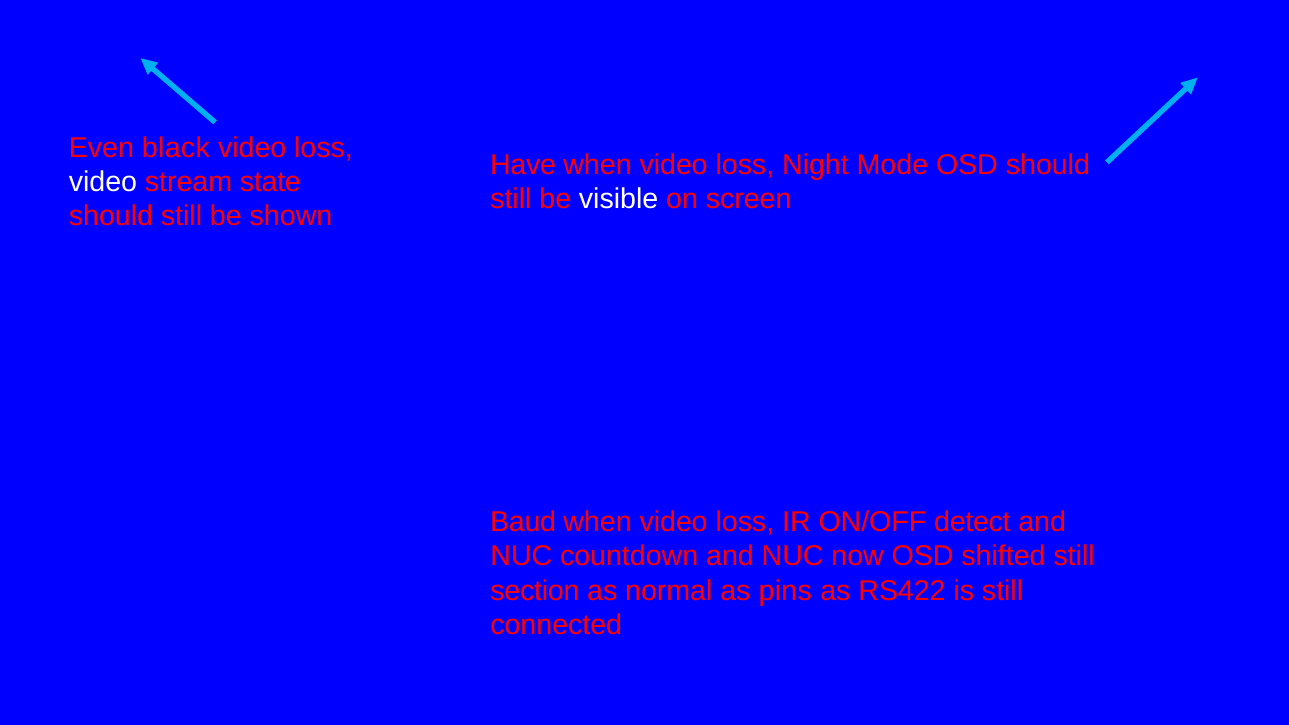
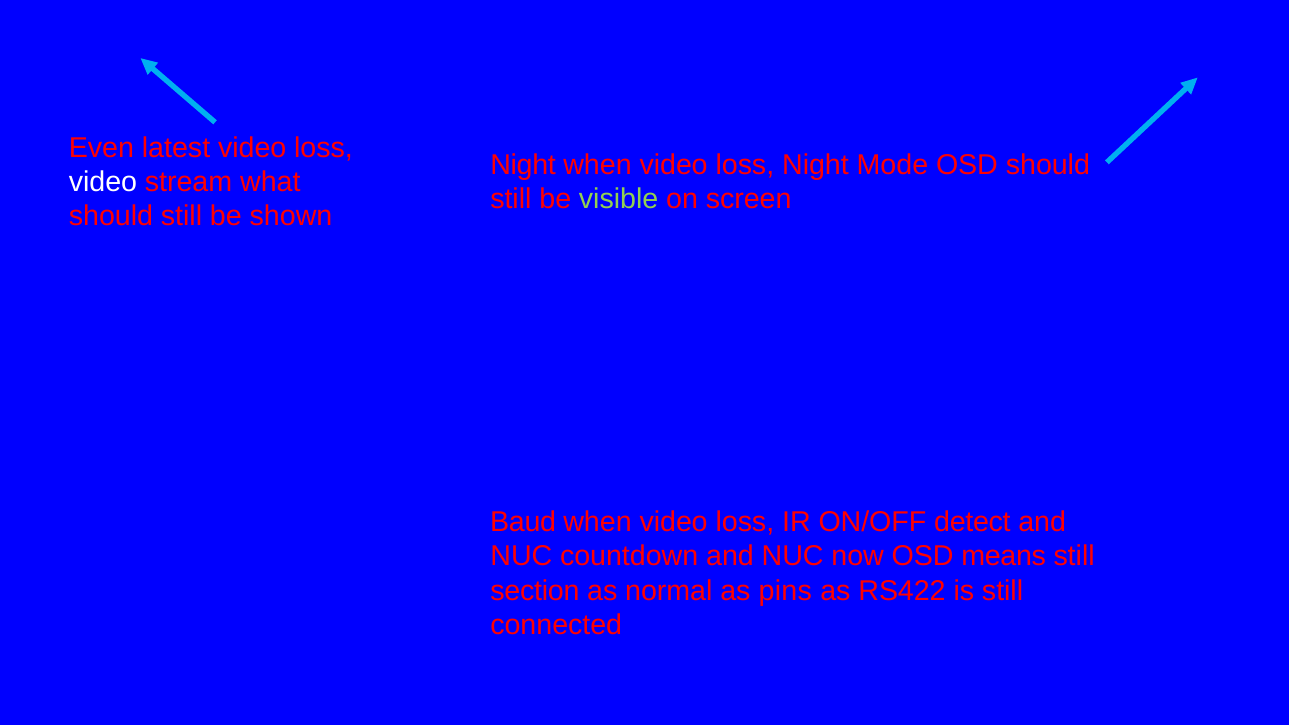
black: black -> latest (176, 148)
Have: Have -> Night (523, 165)
state: state -> what (270, 182)
visible colour: white -> light green (619, 199)
shifted: shifted -> means (1004, 556)
